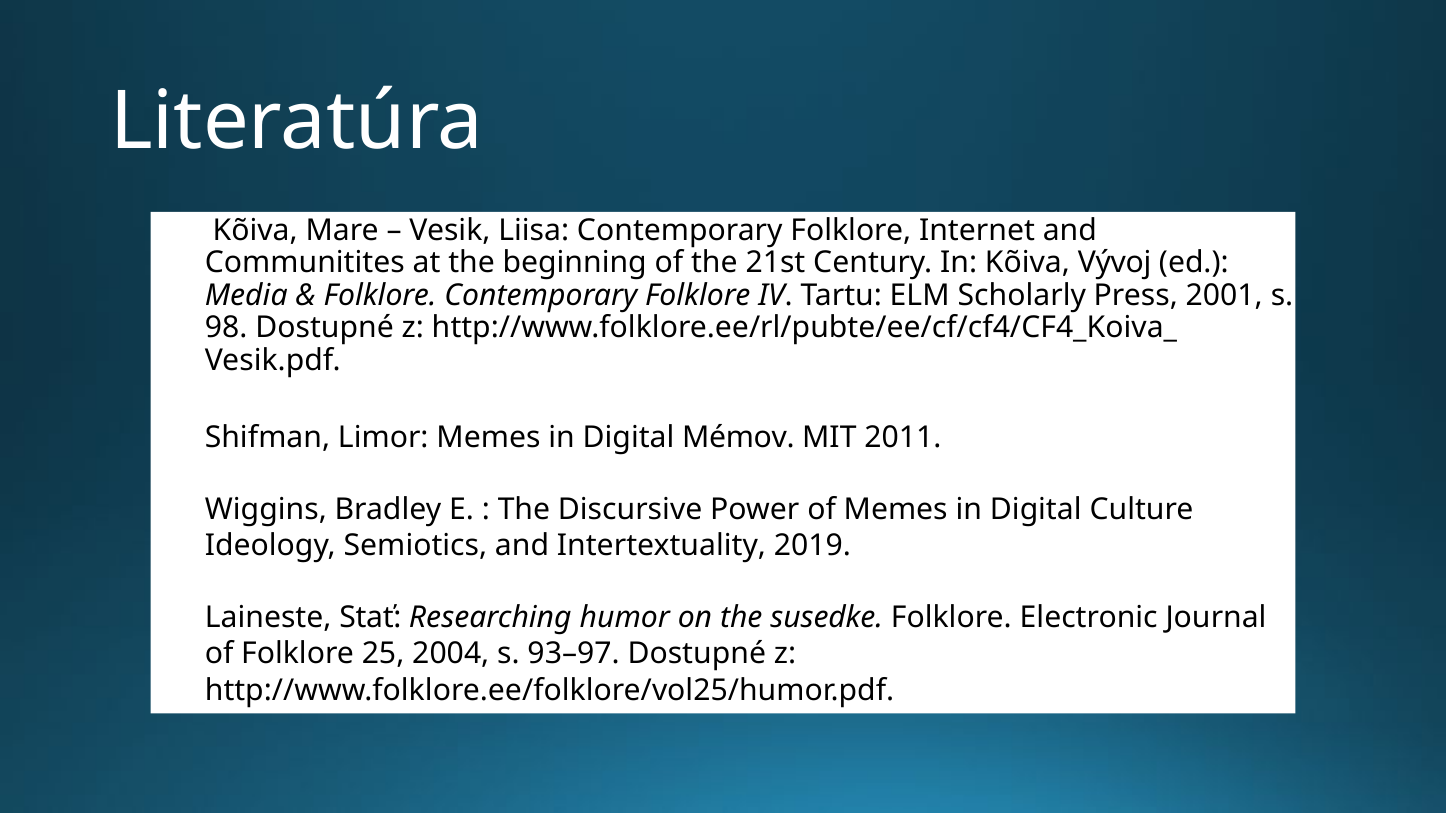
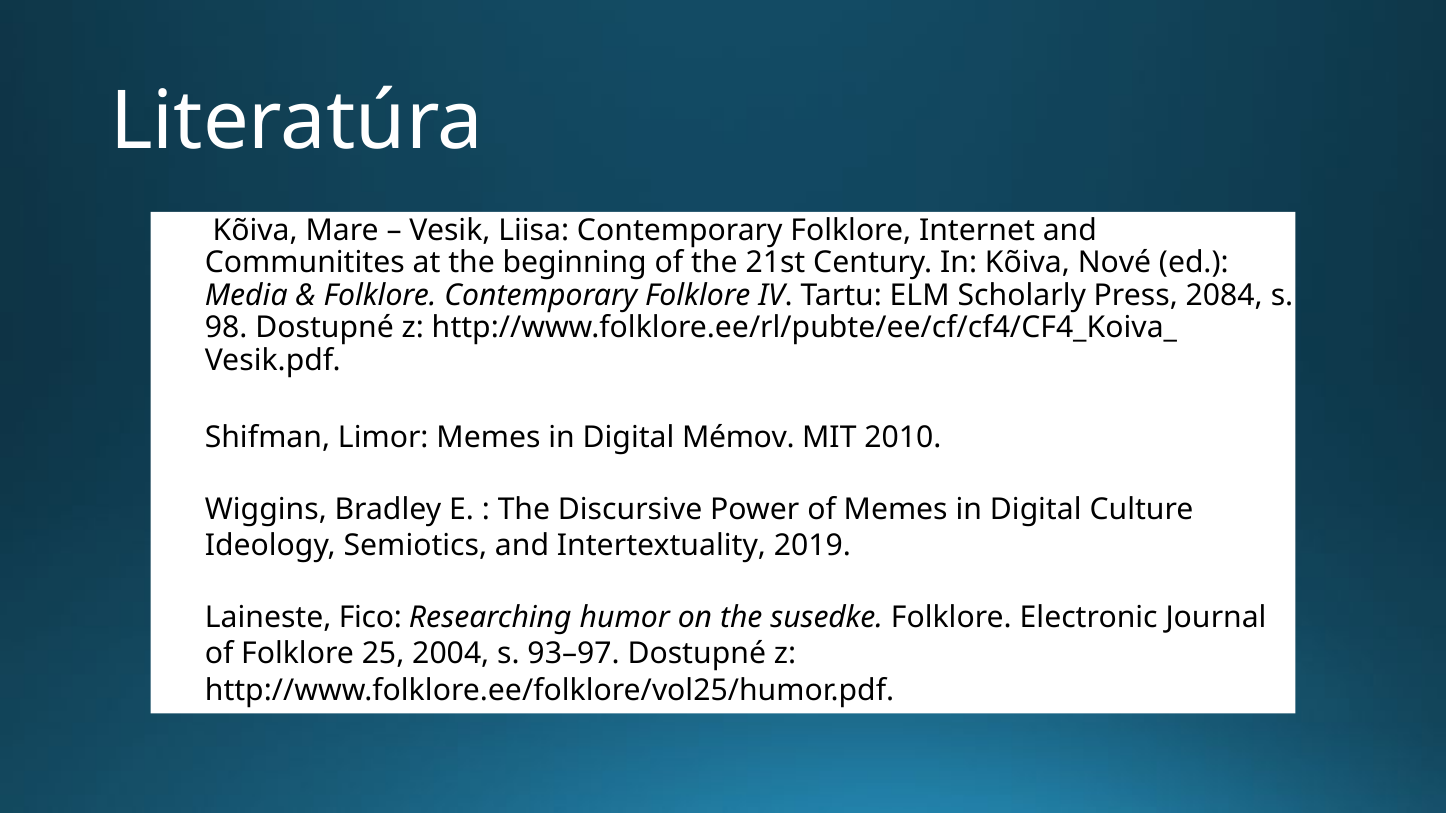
Vývoj: Vývoj -> Nové (1114, 263)
2001: 2001 -> 2084 (1224, 296)
2011: 2011 -> 2010 (903, 437)
Stať: Stať -> Fico (370, 618)
